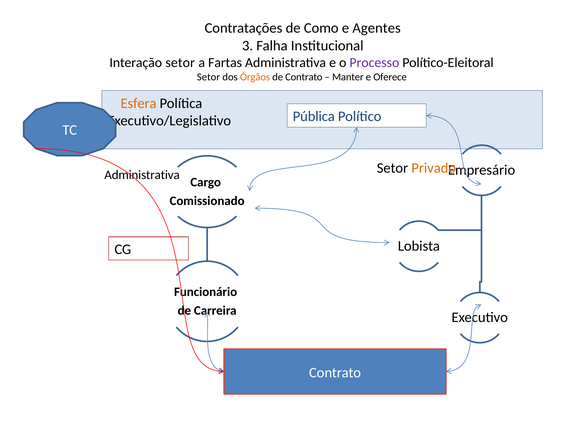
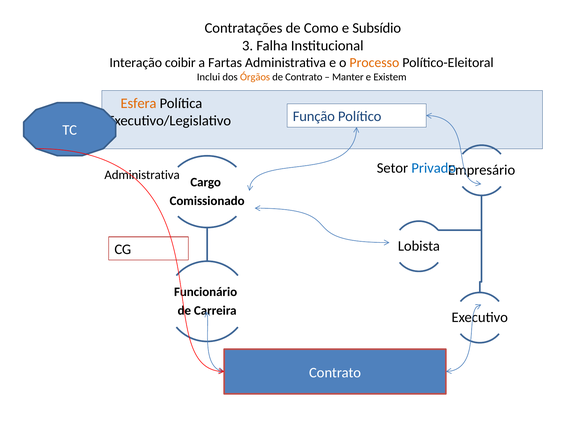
Agentes: Agentes -> Subsídio (377, 28)
Interação setor: setor -> coibir (180, 63)
Processo colour: purple -> orange (374, 63)
Setor: Setor -> Inclui (208, 77)
Oferece: Oferece -> Existem (390, 77)
Pública: Pública -> Função (314, 117)
Privado colour: orange -> blue (434, 168)
